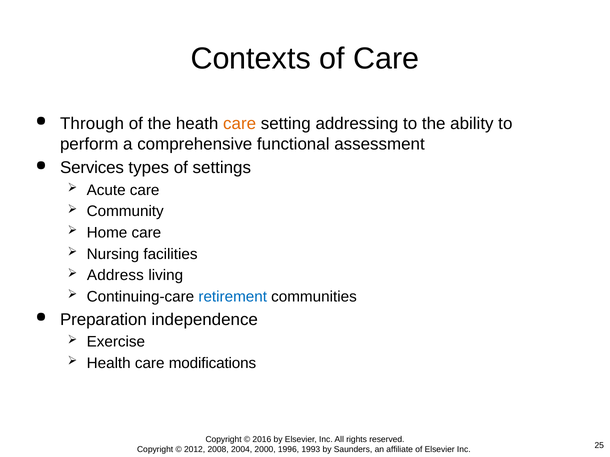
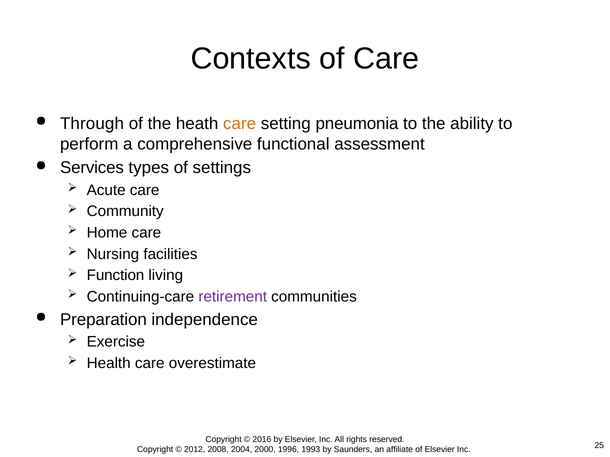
addressing: addressing -> pneumonia (357, 124)
Address: Address -> Function (116, 276)
retirement colour: blue -> purple (233, 297)
modifications: modifications -> overestimate (212, 363)
